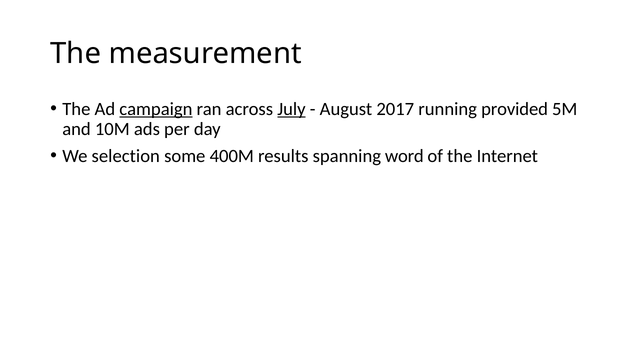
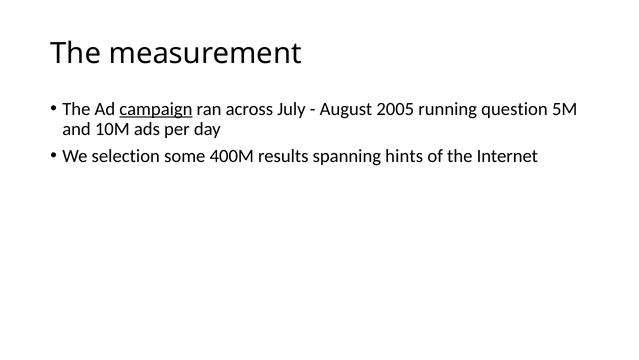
July underline: present -> none (291, 109)
2017: 2017 -> 2005 (395, 109)
provided: provided -> question (514, 109)
word: word -> hints (404, 156)
